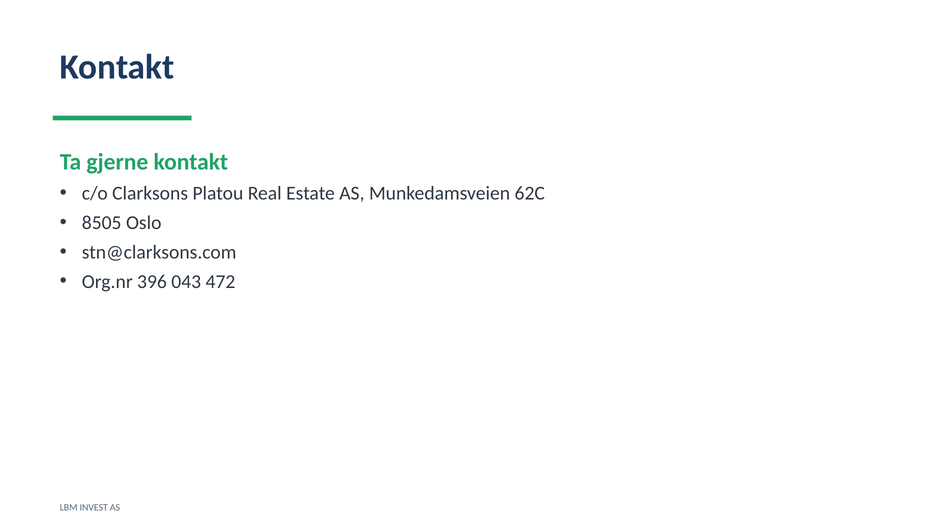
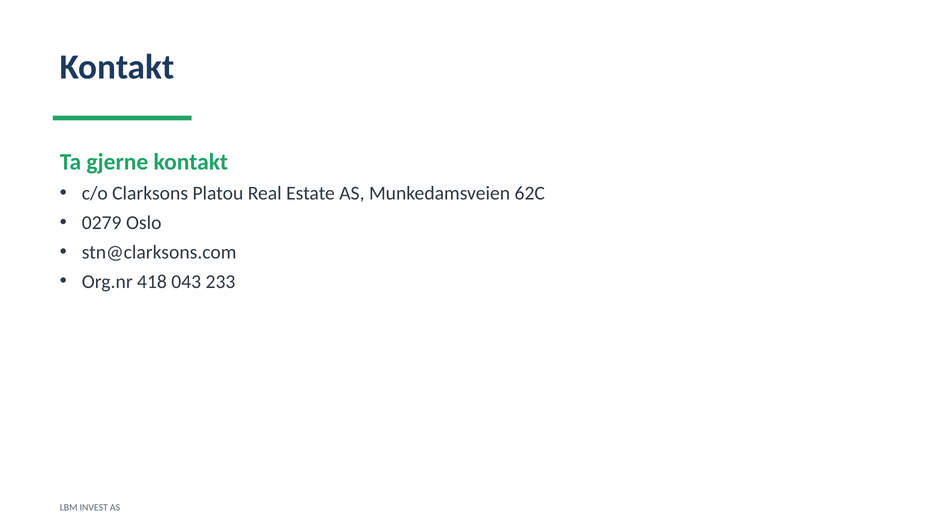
8505: 8505 -> 0279 (102, 223)
396: 396 -> 418 (152, 281)
472: 472 -> 233 (220, 281)
